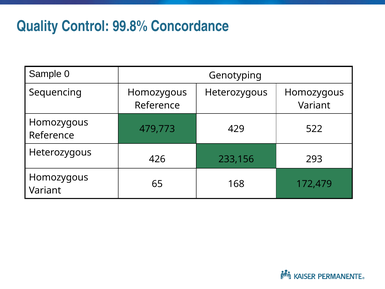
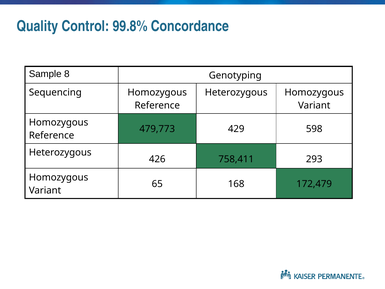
0: 0 -> 8 (67, 74)
522: 522 -> 598 (314, 129)
233,156: 233,156 -> 758,411 (236, 159)
